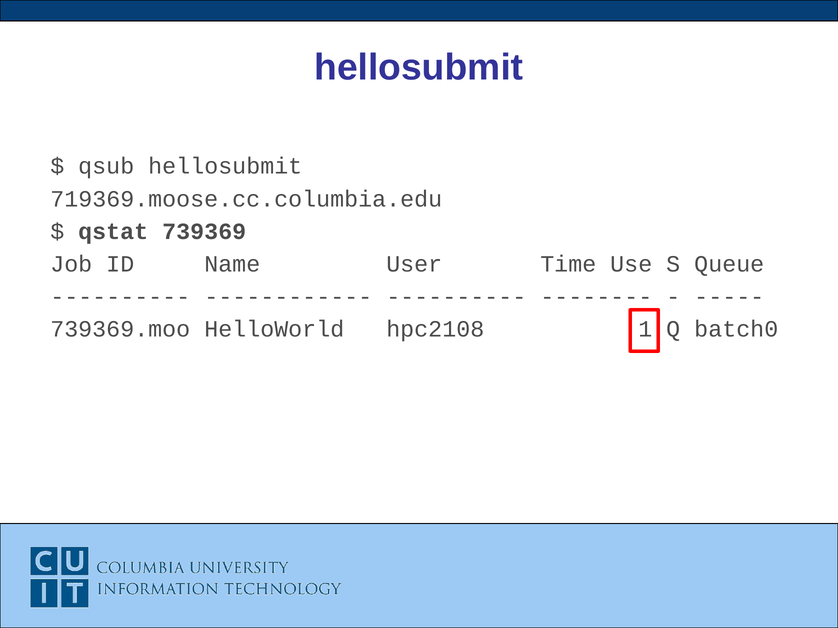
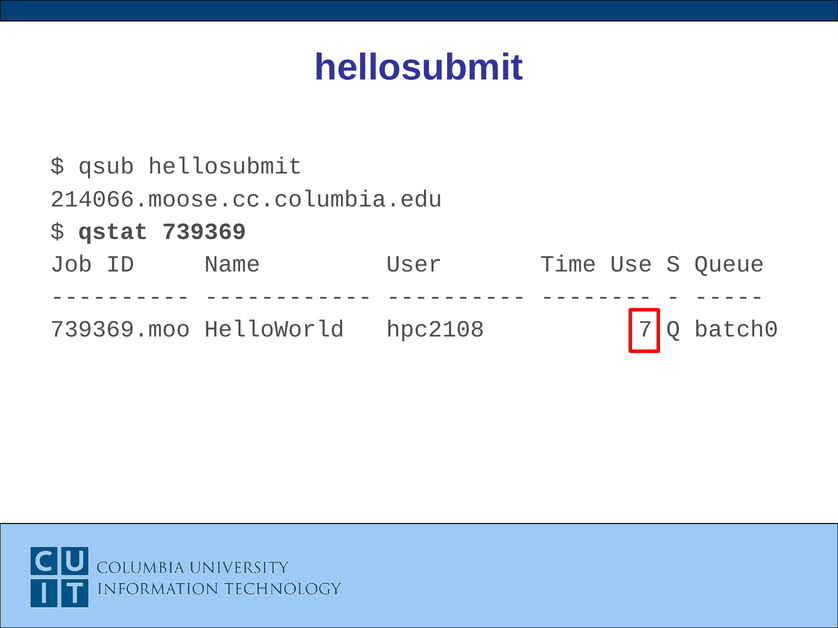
719369.moose.cc.columbia.edu: 719369.moose.cc.columbia.edu -> 214066.moose.cc.columbia.edu (246, 199)
1: 1 -> 7 (645, 329)
